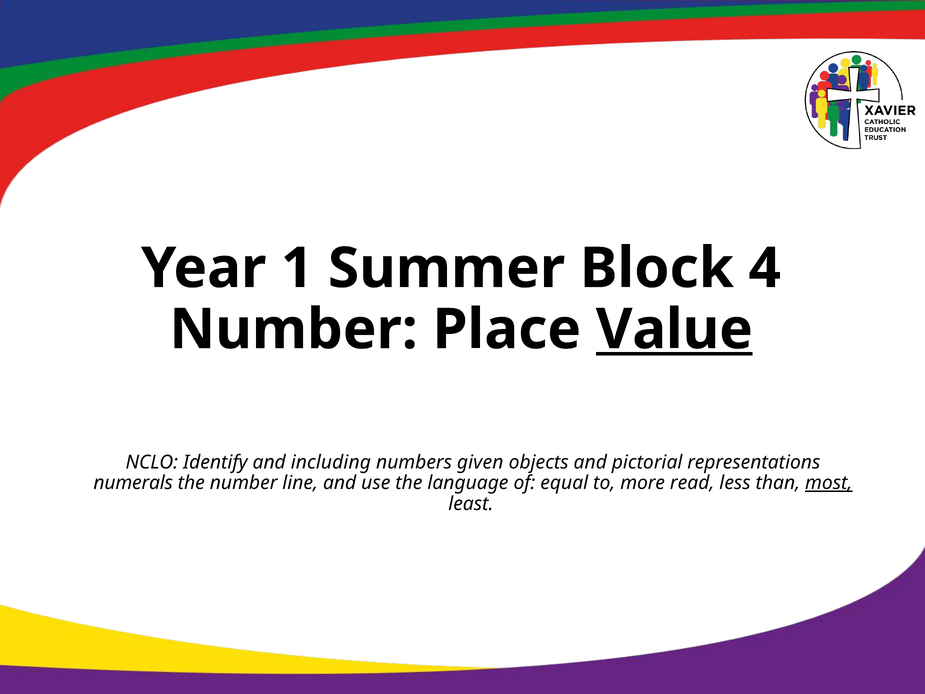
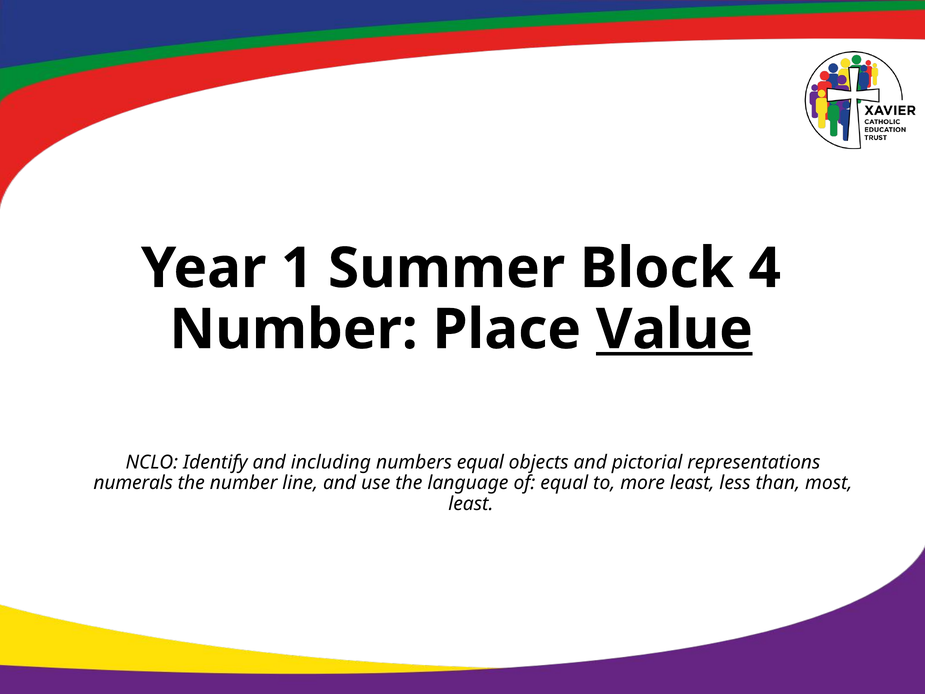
numbers given: given -> equal (480, 462)
more read: read -> least (692, 483)
most underline: present -> none (829, 483)
